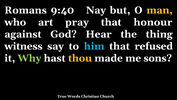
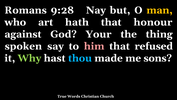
9:40: 9:40 -> 9:28 (62, 10)
pray: pray -> hath (77, 22)
Hear: Hear -> Your (99, 34)
witness: witness -> spoken (23, 46)
him colour: light blue -> pink (94, 46)
thou colour: yellow -> light blue (80, 58)
